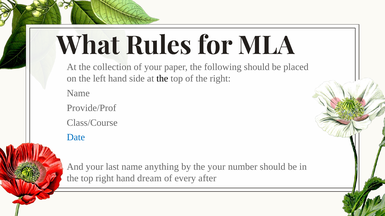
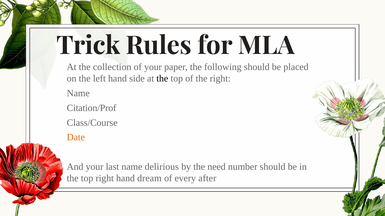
What: What -> Trick (88, 46)
Provide/Prof: Provide/Prof -> Citation/Prof (92, 108)
Date colour: blue -> orange (76, 138)
anything: anything -> delirious (162, 167)
the your: your -> need (217, 167)
